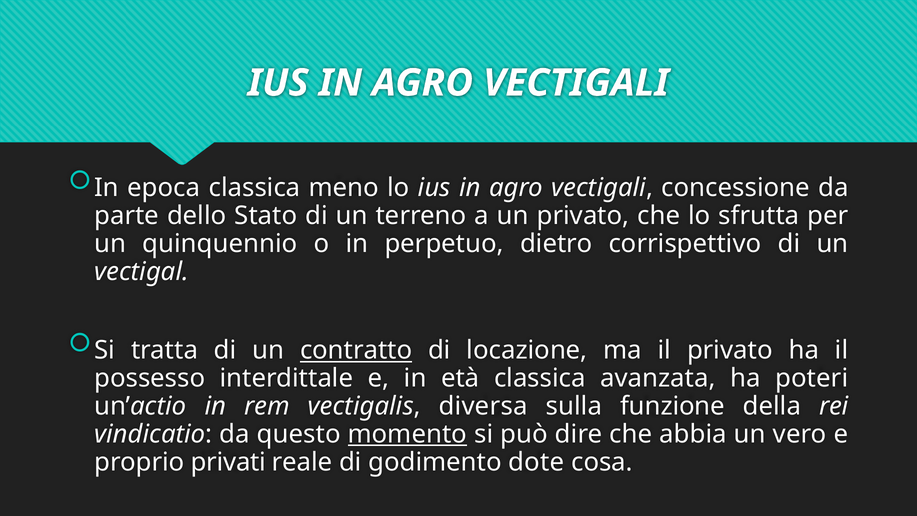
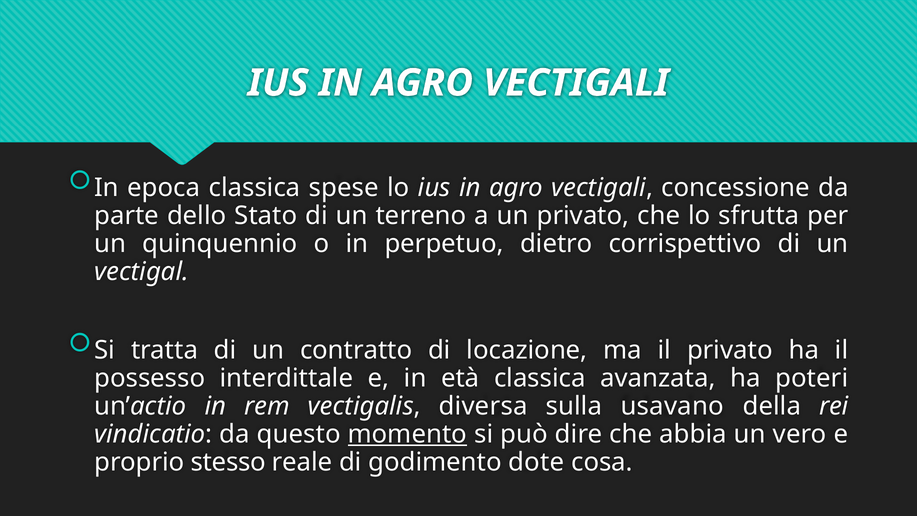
meno: meno -> spese (344, 188)
contratto underline: present -> none (356, 350)
funzione: funzione -> usavano (672, 406)
privati: privati -> stesso (228, 462)
